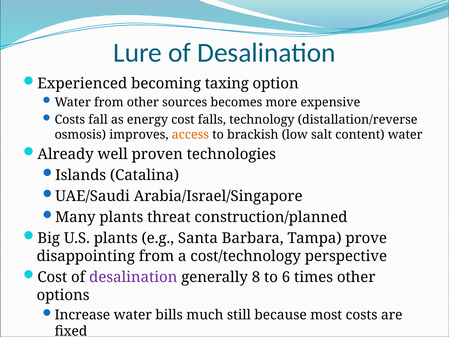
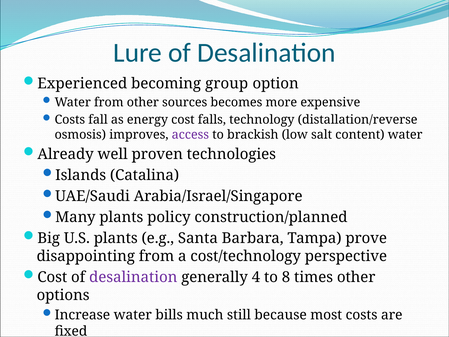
taxing: taxing -> group (227, 83)
access colour: orange -> purple (190, 135)
threat: threat -> policy (169, 217)
8: 8 -> 4 (256, 277)
6: 6 -> 8 (286, 277)
